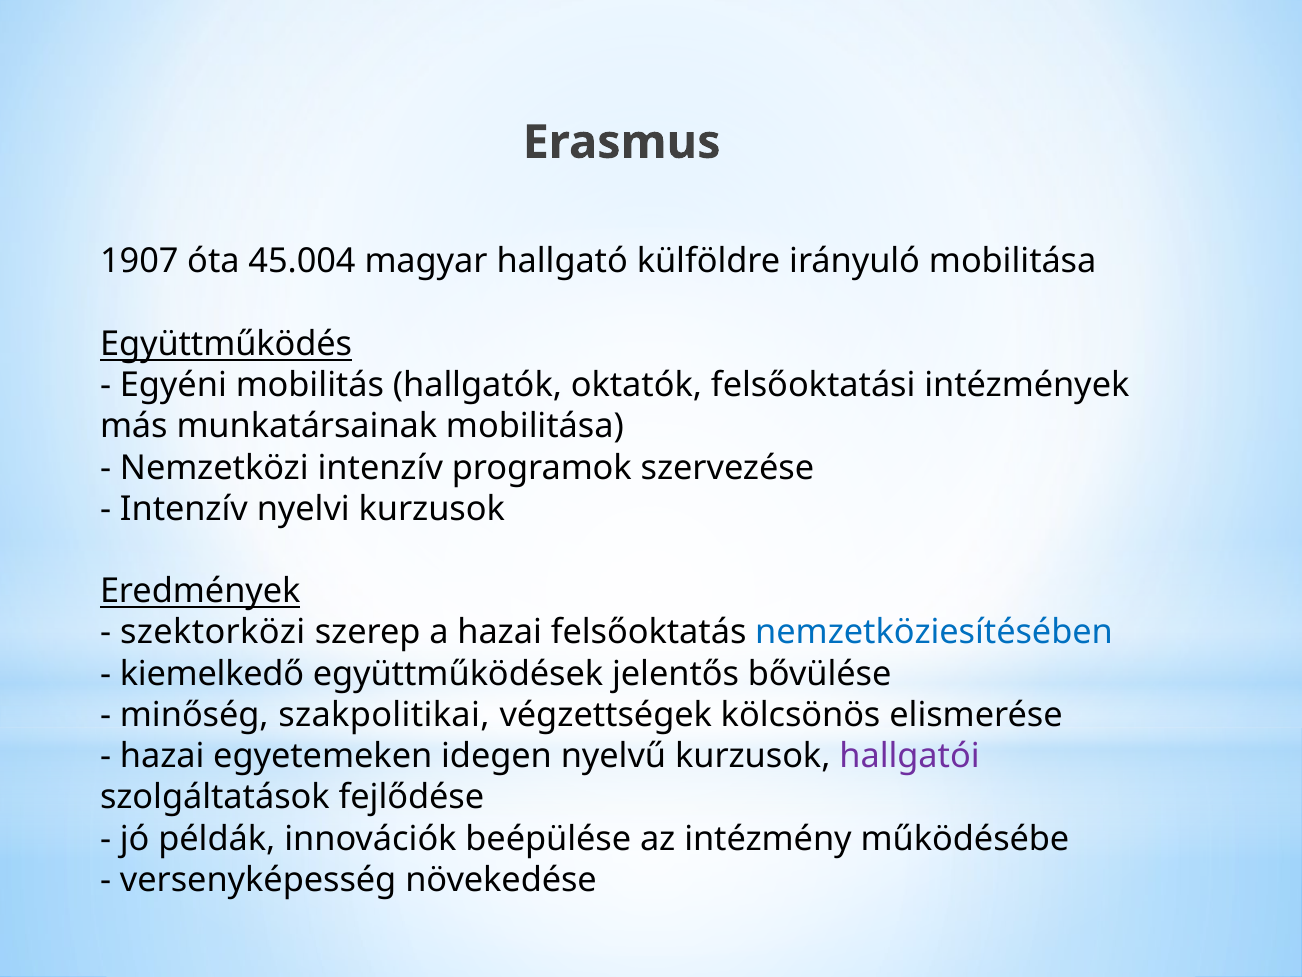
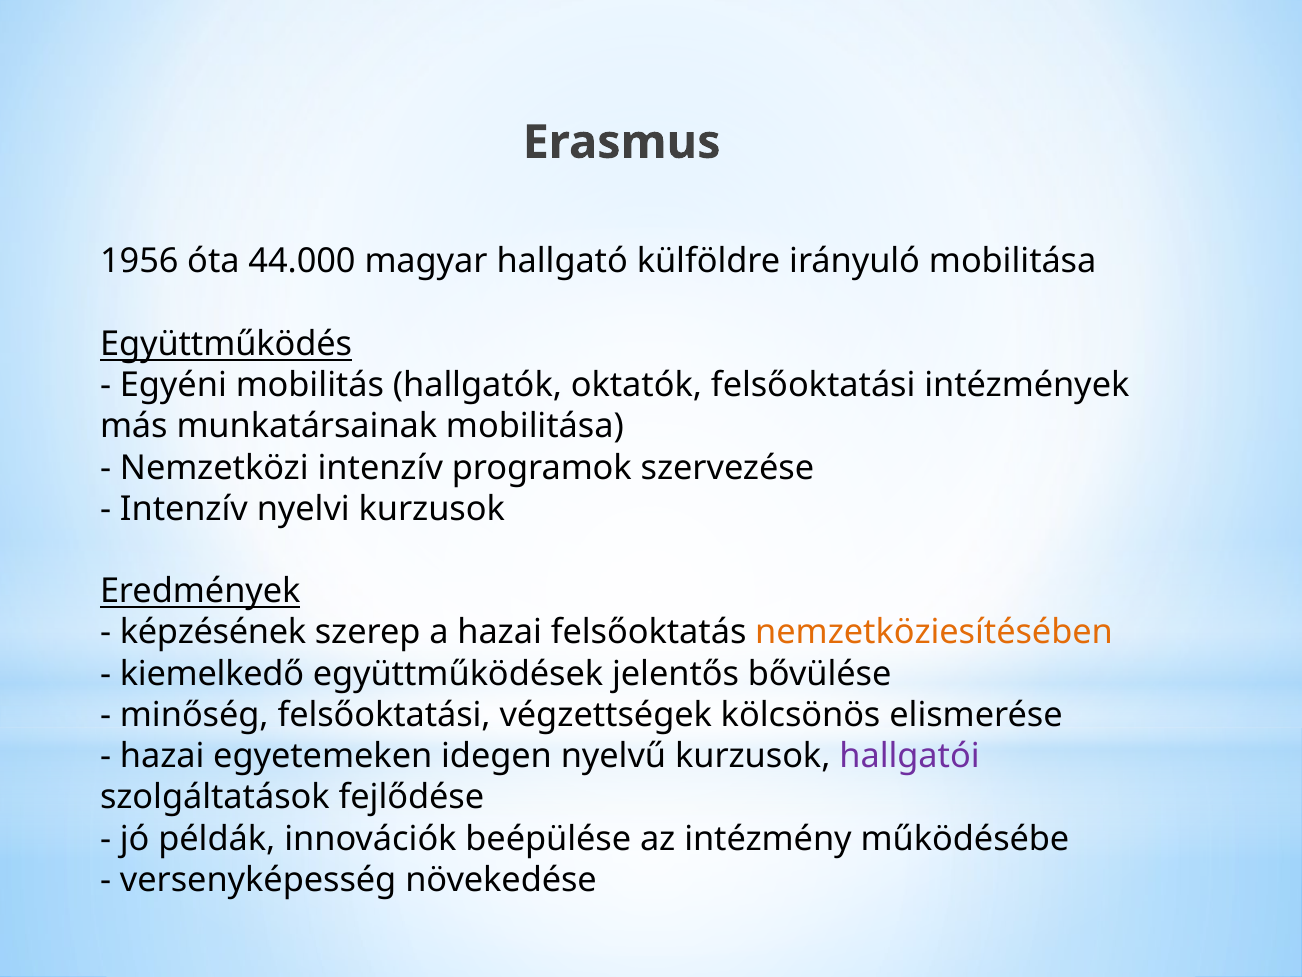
1907: 1907 -> 1956 (139, 261)
45.004: 45.004 -> 44.000 (302, 261)
szektorközi: szektorközi -> képzésének (213, 632)
nemzetköziesítésében colour: blue -> orange (934, 632)
minőség szakpolitikai: szakpolitikai -> felsőoktatási (384, 715)
